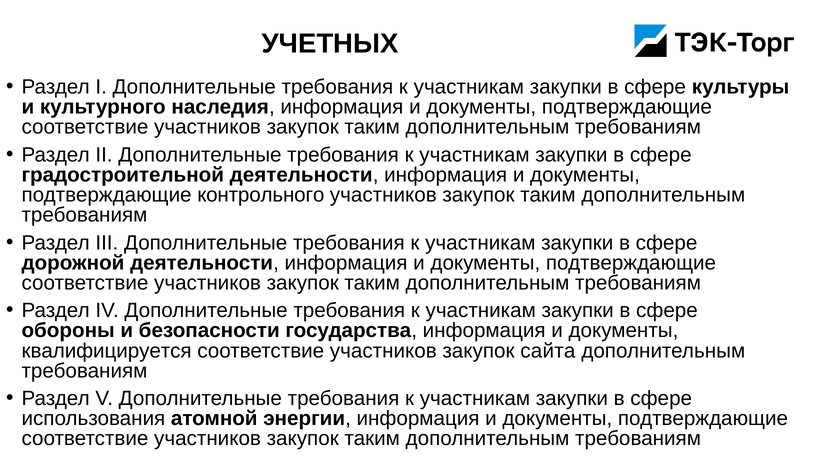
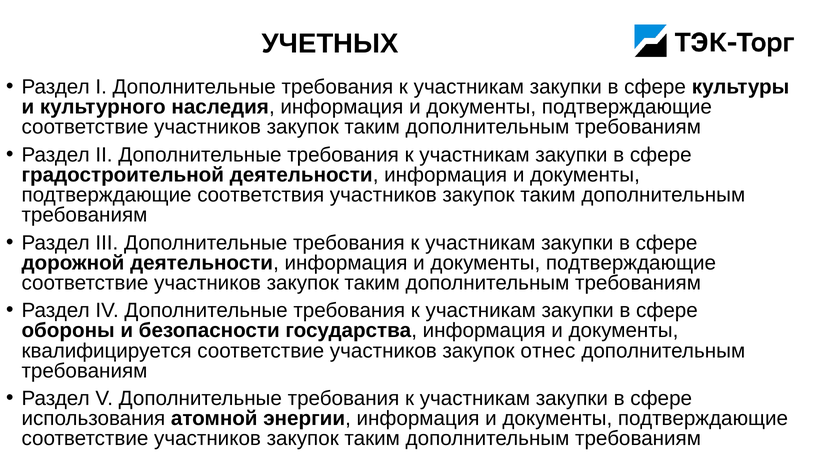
контрольного: контрольного -> соответствия (261, 195)
сайта: сайта -> отнес (548, 351)
